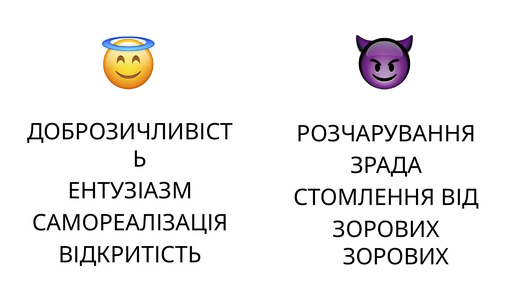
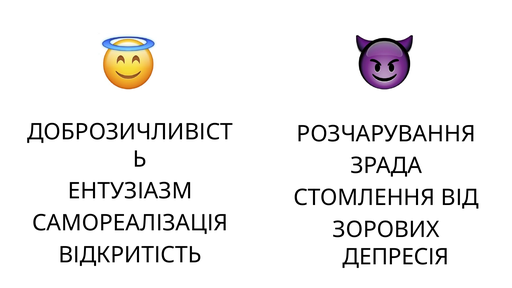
ЗОРОВИХ: ЗОРОВИХ -> ДЕПРЕСІЯ (396, 257)
